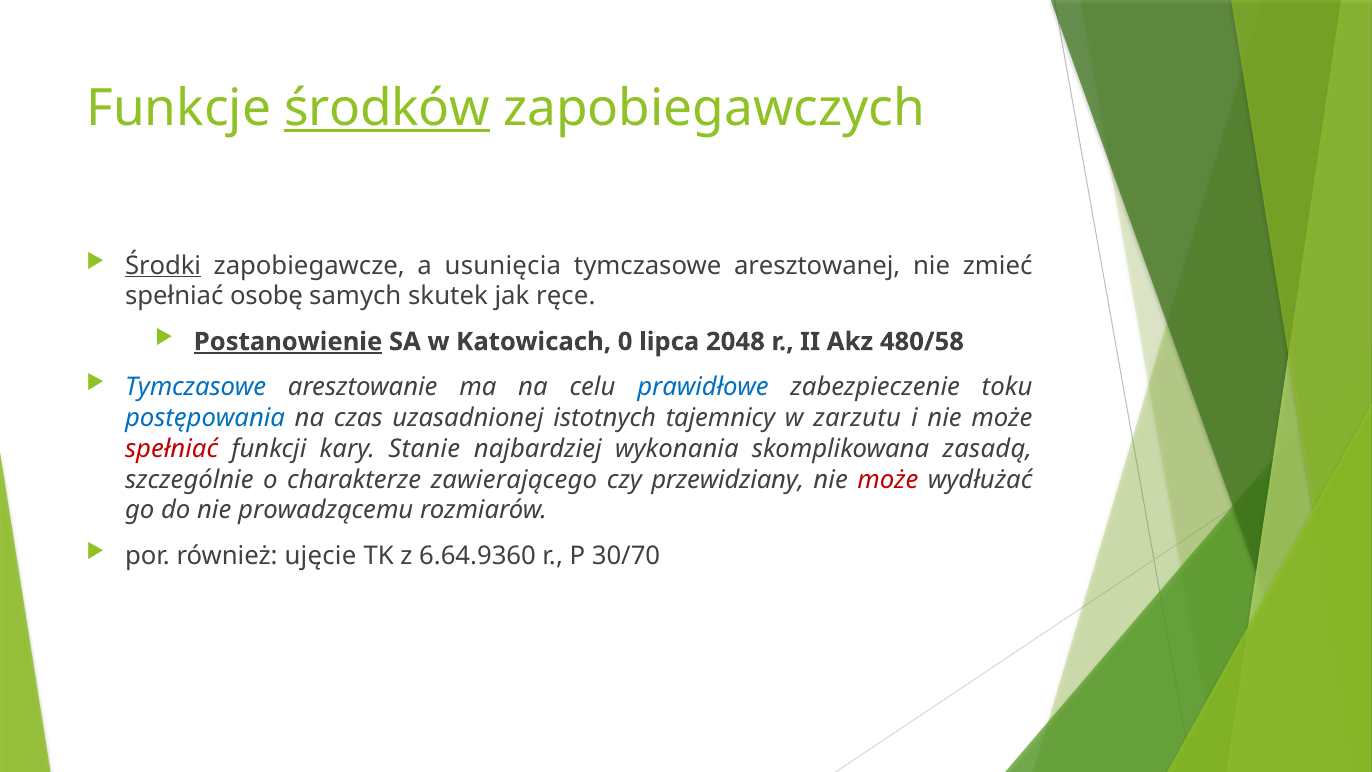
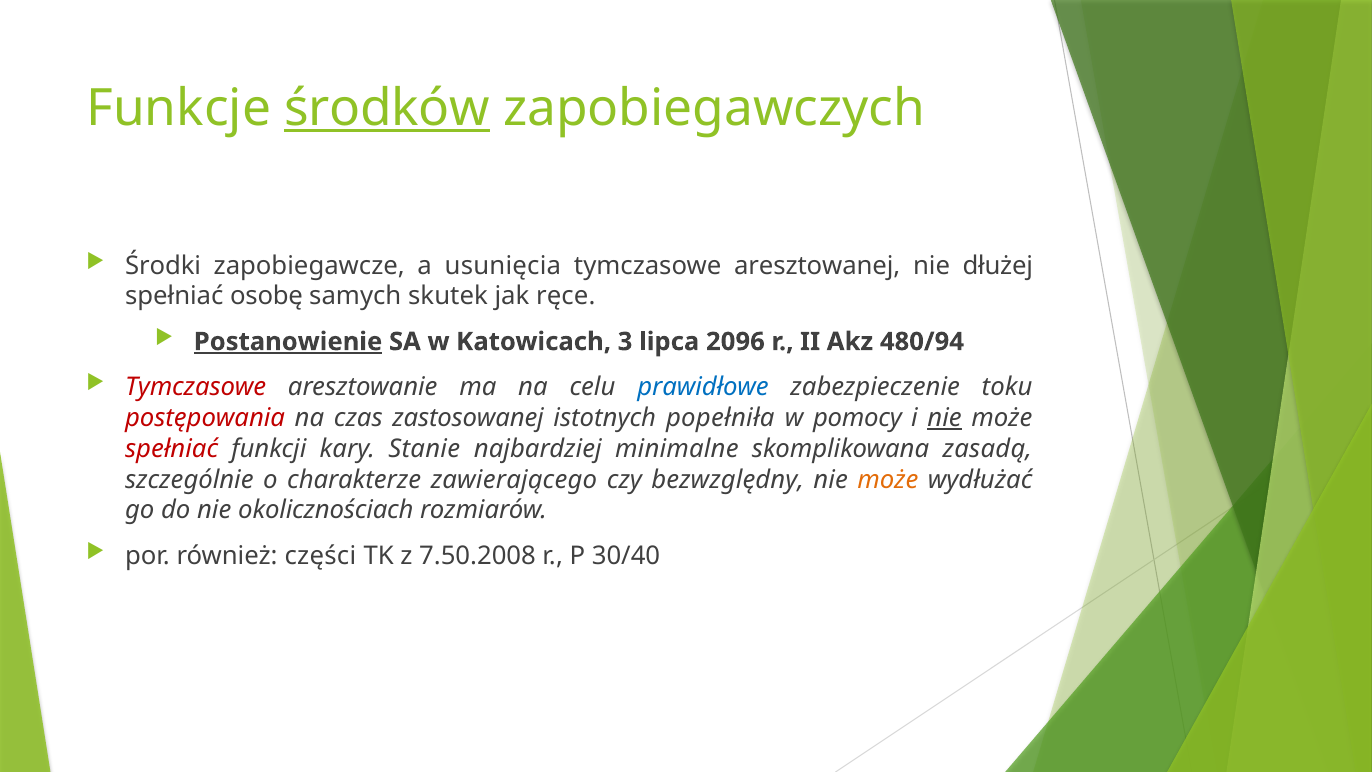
Środki underline: present -> none (163, 266)
zmieć: zmieć -> dłużej (998, 266)
0: 0 -> 3 (625, 342)
2048: 2048 -> 2096 (735, 342)
480/58: 480/58 -> 480/94 (922, 342)
Tymczasowe colour: blue -> red (196, 387)
postępowania colour: blue -> red (205, 418)
uzasadnionej: uzasadnionej -> zastosowanej (468, 418)
tajemnicy: tajemnicy -> popełniła (720, 418)
zarzutu: zarzutu -> pomocy (857, 418)
nie underline: none -> present (945, 418)
wykonania: wykonania -> minimalne (677, 448)
przewidziany: przewidziany -> bezwzględny (728, 479)
może colour: red -> orange (888, 479)
prowadzącemu: prowadzącemu -> okolicznościach (326, 510)
ujęcie: ujęcie -> części (320, 555)
6.64.9360: 6.64.9360 -> 7.50.2008 (478, 555)
30/70: 30/70 -> 30/40 (626, 555)
